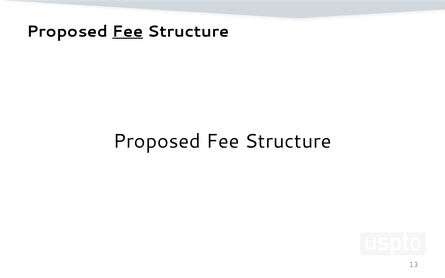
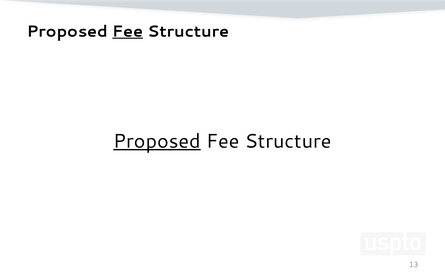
Proposed underline: none -> present (157, 141)
